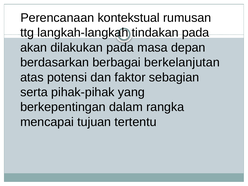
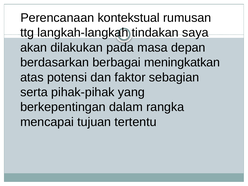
tindakan pada: pada -> saya (195, 33)
berkelanjutan: berkelanjutan -> meningkatkan (182, 62)
